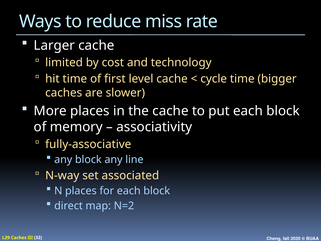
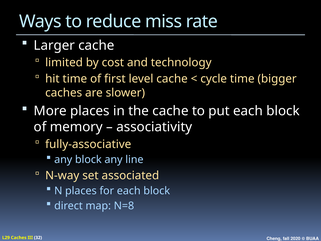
N=2: N=2 -> N=8 (124, 206)
